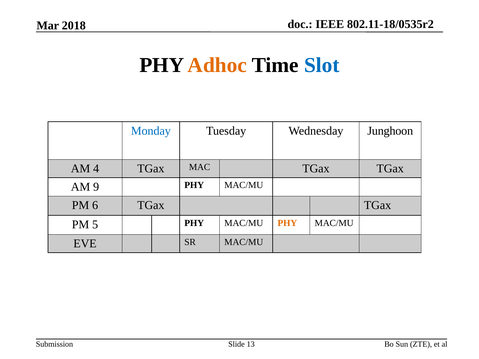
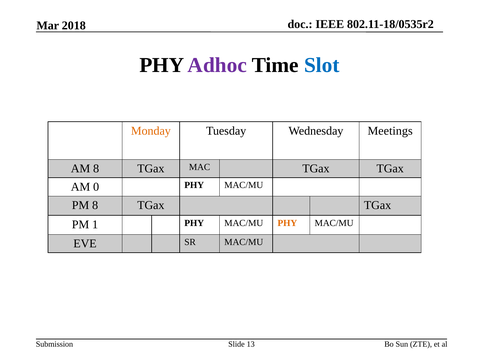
Adhoc colour: orange -> purple (217, 65)
Monday colour: blue -> orange (151, 131)
Junghoon: Junghoon -> Meetings (390, 131)
AM 4: 4 -> 8 (96, 169)
9: 9 -> 0 (96, 187)
PM 6: 6 -> 8 (95, 205)
5: 5 -> 1 (95, 225)
